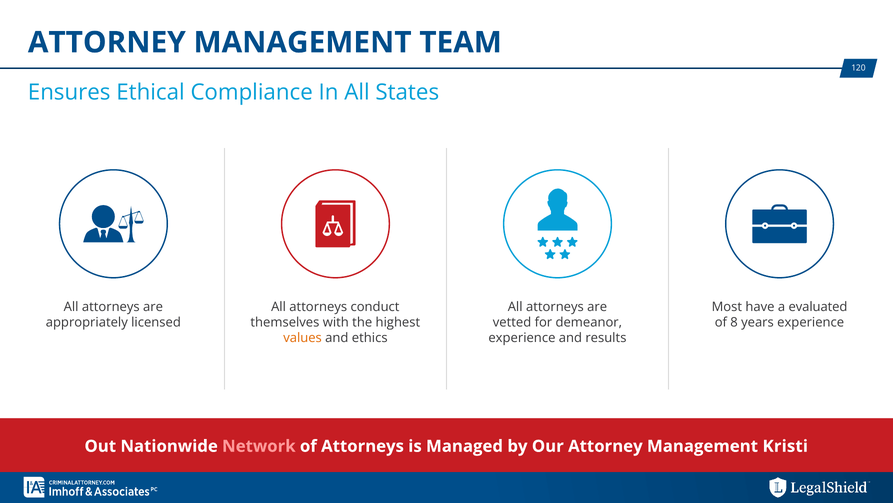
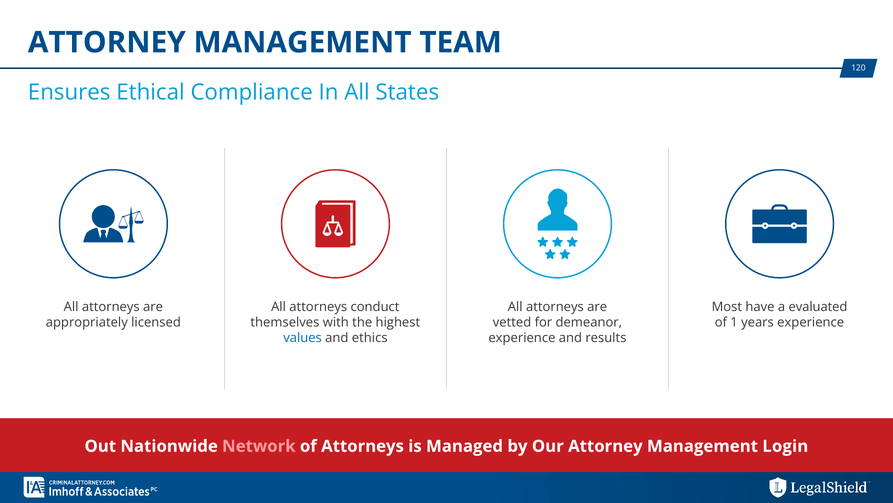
8: 8 -> 1 (734, 322)
values colour: orange -> blue (303, 338)
Kristi: Kristi -> Login (785, 446)
